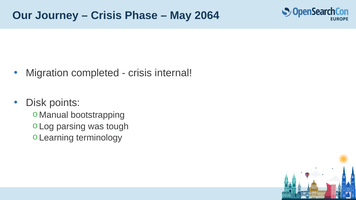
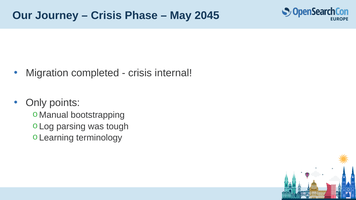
2064: 2064 -> 2045 (207, 15)
Disk: Disk -> Only (36, 103)
